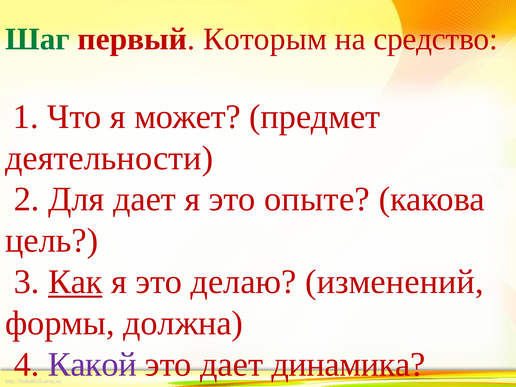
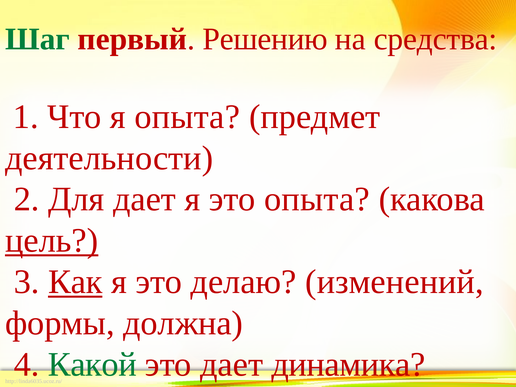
Которым: Которым -> Решению (265, 39)
средство: средство -> средства (436, 39)
я может: может -> опыта (187, 117)
это опыте: опыте -> опыта (317, 199)
цель underline: none -> present (52, 241)
Какой colour: purple -> green (92, 364)
